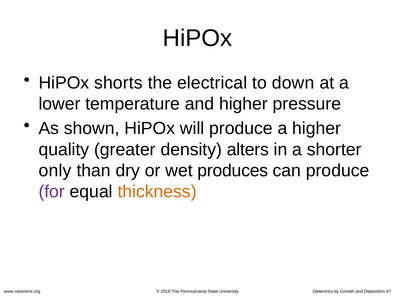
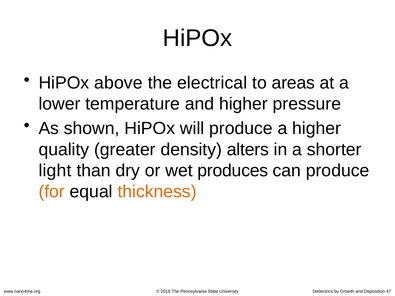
shorts: shorts -> above (118, 83)
down: down -> areas (293, 83)
only: only -> light (55, 171)
for colour: purple -> orange (52, 192)
